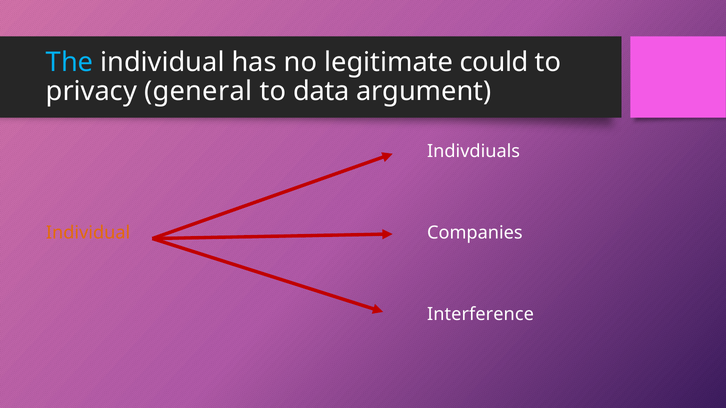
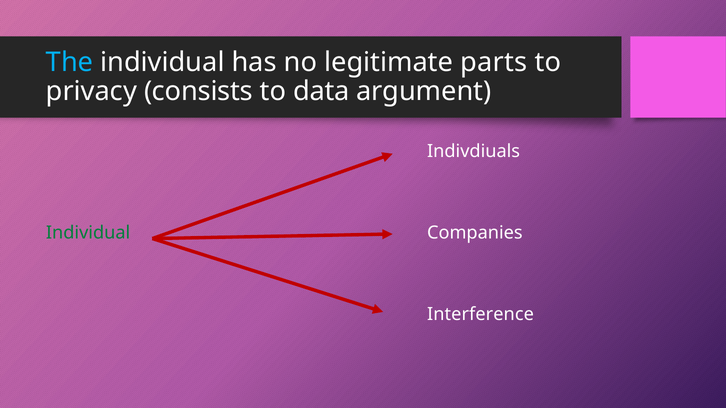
could: could -> parts (494, 62)
general: general -> consists (198, 92)
Individual colour: orange -> green (88, 233)
